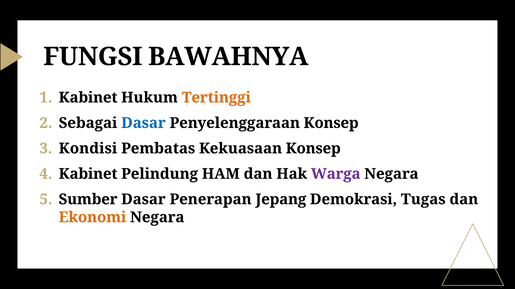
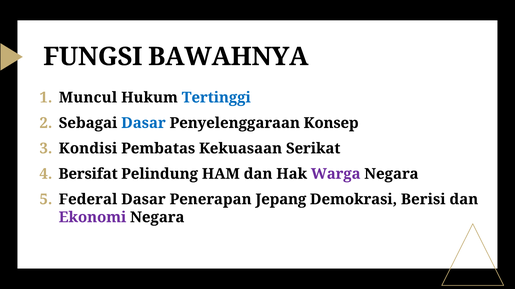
Kabinet: Kabinet -> Muncul (88, 98)
Tertinggi colour: orange -> blue (216, 98)
Kekuasaan Konsep: Konsep -> Serikat (313, 149)
Kabinet: Kabinet -> Bersifat (88, 174)
Sumber: Sumber -> Federal (88, 200)
Tugas: Tugas -> Berisi (423, 200)
Ekonomi colour: orange -> purple (92, 218)
